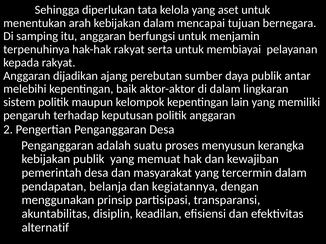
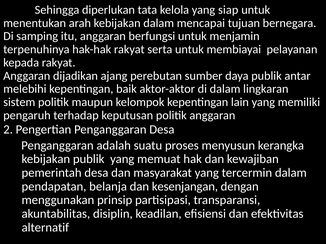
aset: aset -> siap (228, 10)
kegiatannya: kegiatannya -> kesenjangan (185, 187)
